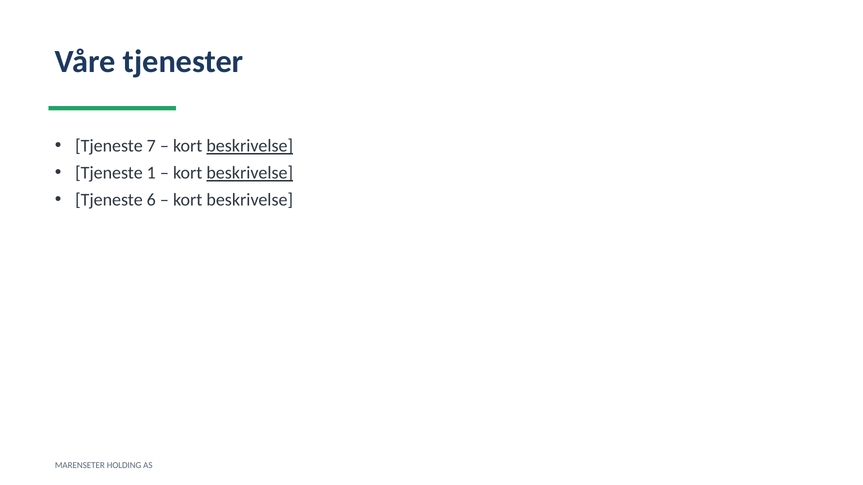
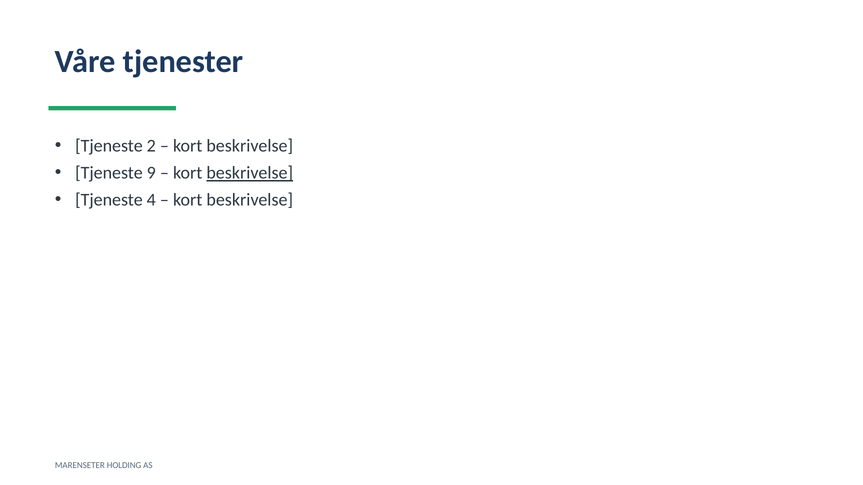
7: 7 -> 2 (151, 146)
beskrivelse underline: present -> none (250, 146)
1: 1 -> 9 (151, 173)
6: 6 -> 4 (151, 200)
